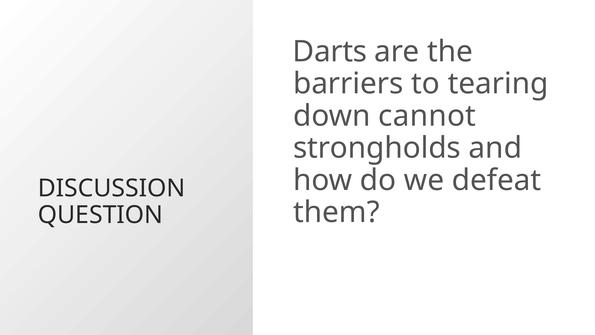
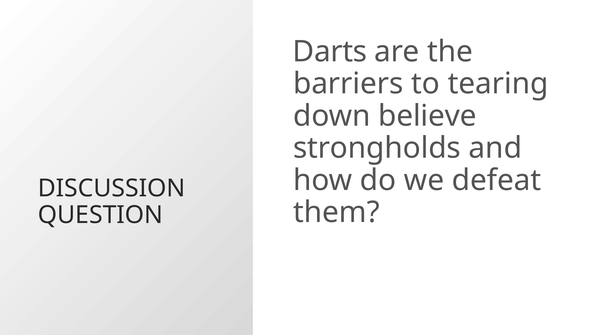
cannot: cannot -> believe (427, 116)
